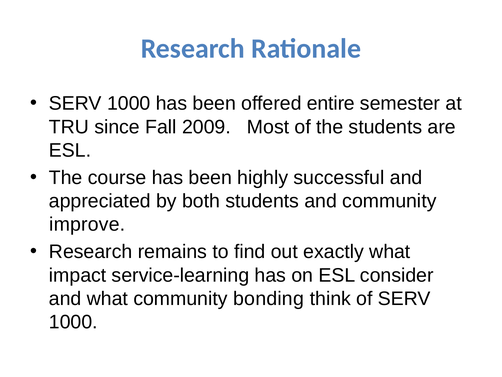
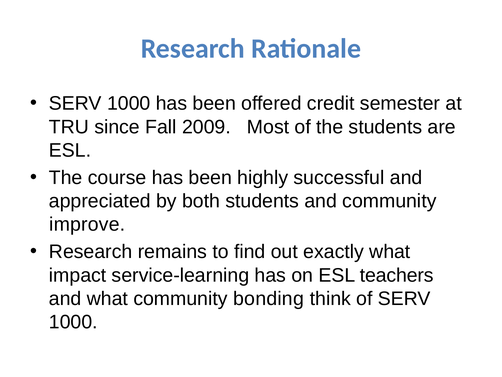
entire: entire -> credit (331, 103)
consider: consider -> teachers (397, 275)
